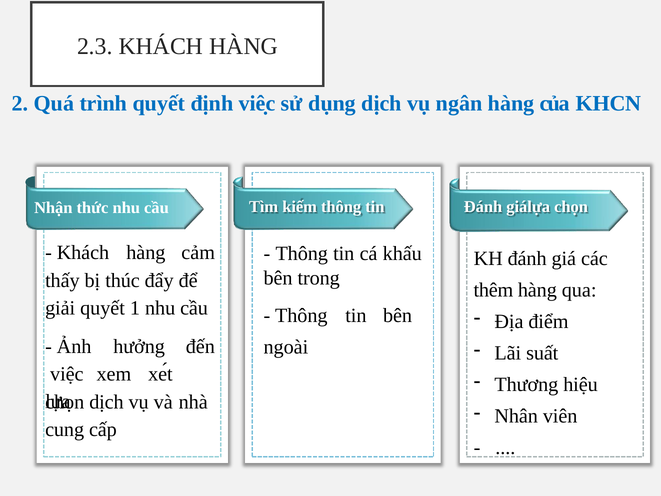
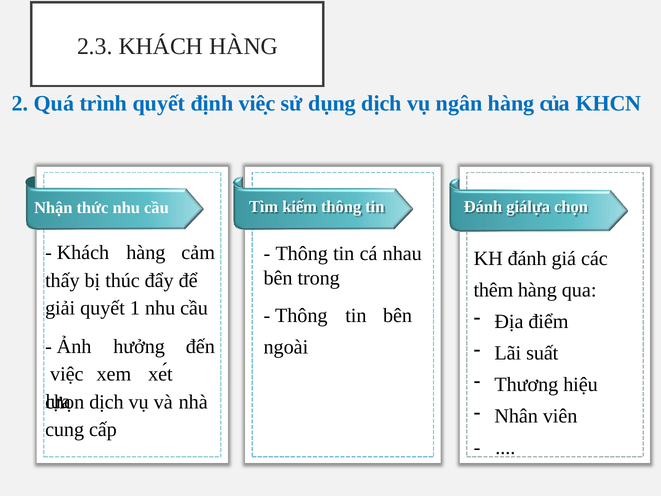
khấu: khấu -> nhau (402, 253)
